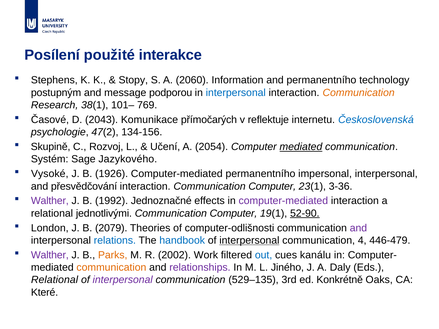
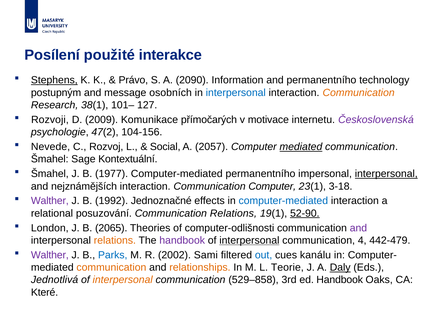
Stephens underline: none -> present (54, 80)
Stopy: Stopy -> Právo (133, 80)
2060: 2060 -> 2090 (192, 80)
podporou: podporou -> osobních (171, 93)
769: 769 -> 127 (147, 105)
Časové: Časové -> Rozvoji (50, 120)
2043: 2043 -> 2009 (102, 120)
reflektuje: reflektuje -> motivace (268, 120)
Československá colour: blue -> purple (376, 120)
134-156: 134-156 -> 104-156 (142, 132)
Skupině: Skupině -> Nevede (51, 147)
Učení: Učení -> Social (165, 147)
2054: 2054 -> 2057 (212, 147)
Systém: Systém -> Šmahel (50, 159)
Jazykového: Jazykového -> Kontextuální (128, 159)
Vysoké: Vysoké -> Šmahel (50, 174)
1926: 1926 -> 1977 (112, 174)
interpersonal underline: none -> present (386, 174)
přesvědčování: přesvědčování -> nejznámějších (84, 186)
3-36: 3-36 -> 3-18 (341, 186)
computer-mediated colour: purple -> blue (283, 201)
jednotlivými: jednotlivými -> posuzování (104, 213)
Computer: Computer -> Relations (233, 213)
2079: 2079 -> 2065 (111, 228)
relations colour: blue -> orange (115, 241)
handbook colour: blue -> purple (182, 241)
446-479: 446-479 -> 442-479 (390, 241)
Parks colour: orange -> blue (113, 255)
Work: Work -> Sami (206, 255)
relationships colour: purple -> orange (200, 268)
Jiného: Jiného -> Teorie (287, 268)
Daly underline: none -> present (340, 268)
Relational: Relational -> Jednotlivá (55, 280)
interpersonal colour: purple -> orange (123, 280)
529–135: 529–135 -> 529–858 (254, 280)
ed Konkrétně: Konkrétně -> Handbook (340, 280)
